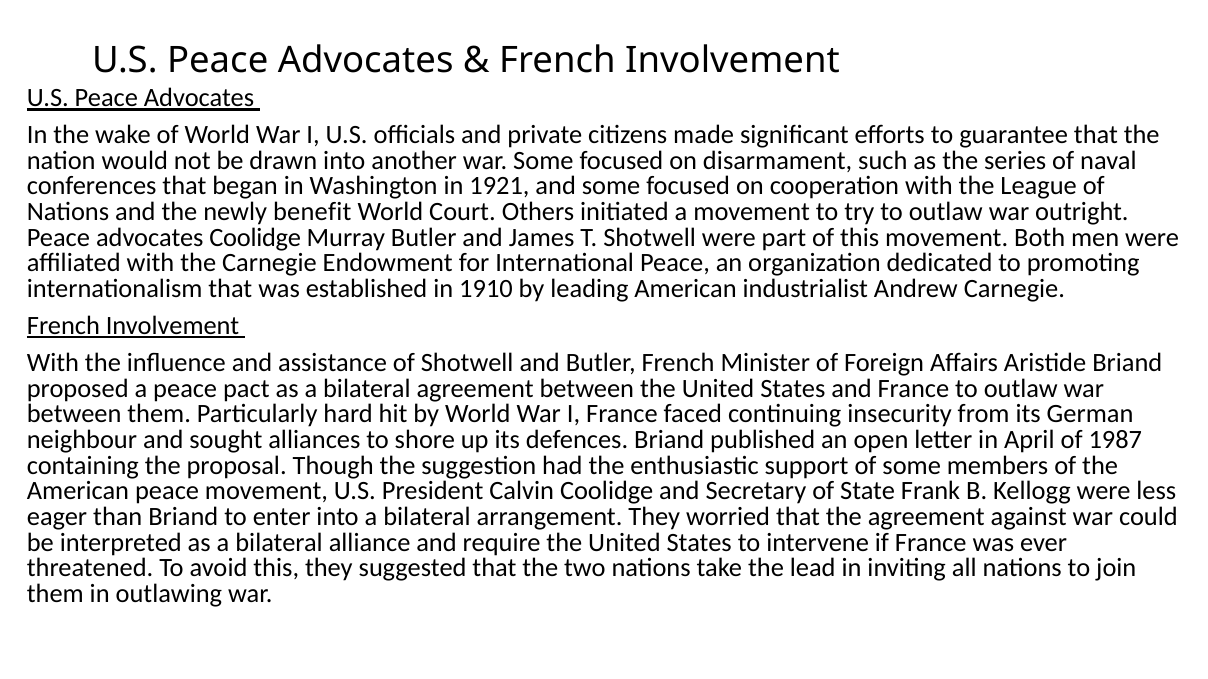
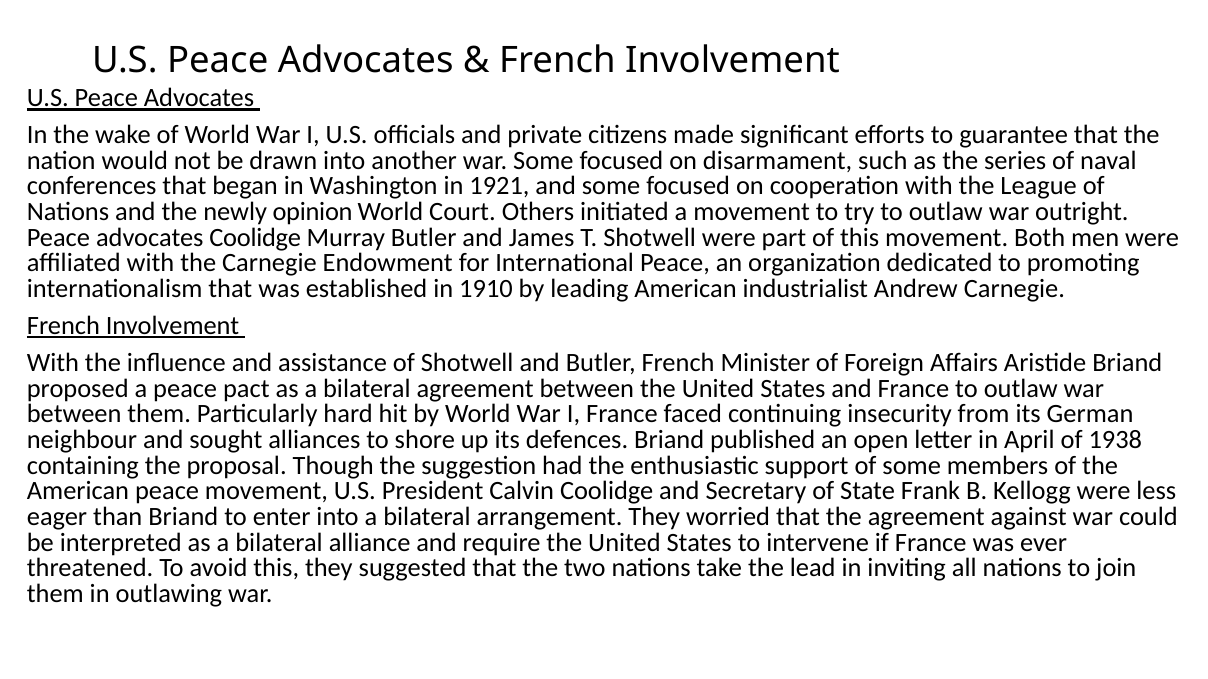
benefit: benefit -> opinion (313, 212)
1987: 1987 -> 1938 (1115, 440)
